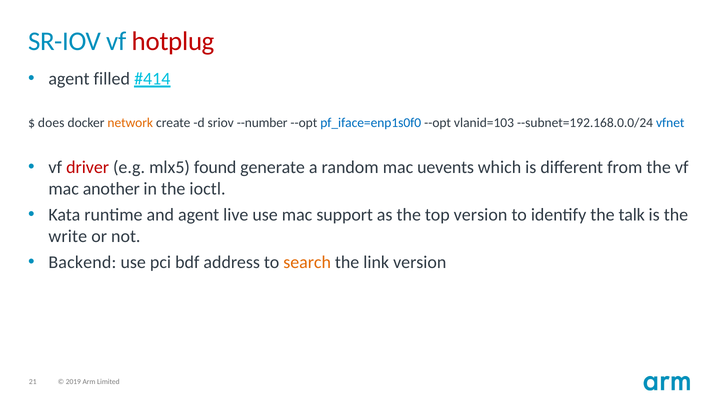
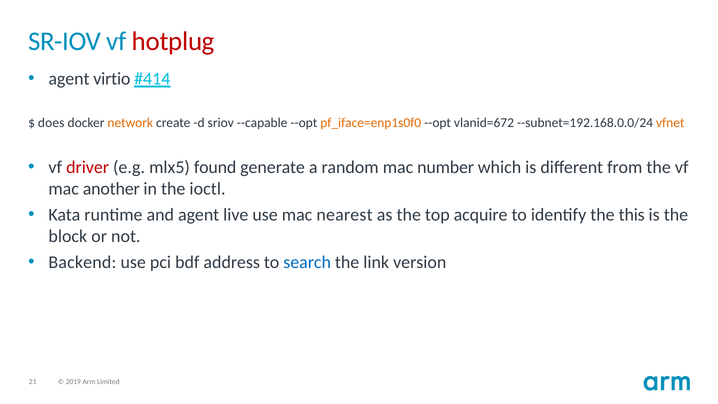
filled: filled -> virtio (112, 79)
--number: --number -> --capable (262, 123)
pf_iface=enp1s0f0 colour: blue -> orange (371, 123)
vlanid=103: vlanid=103 -> vlanid=672 (484, 123)
vfnet colour: blue -> orange (670, 123)
uevents: uevents -> number (446, 167)
support: support -> nearest (345, 215)
top version: version -> acquire (481, 215)
talk: talk -> this (632, 215)
write: write -> block (68, 236)
search colour: orange -> blue (307, 262)
